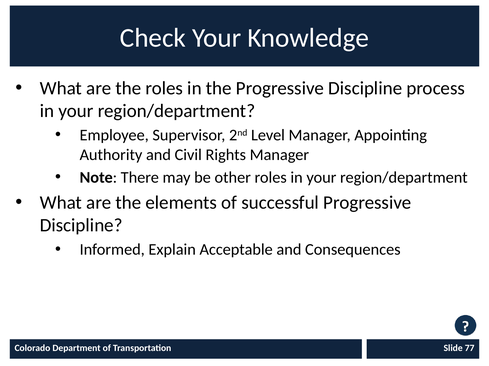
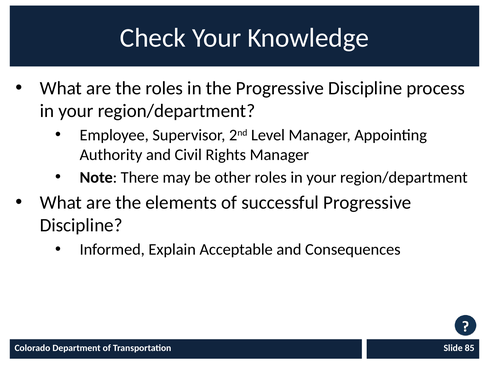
77: 77 -> 85 (470, 349)
